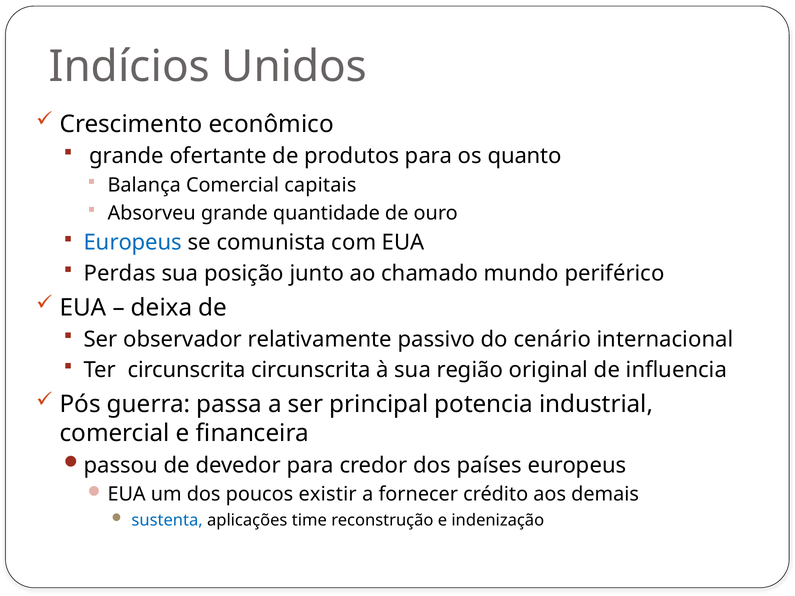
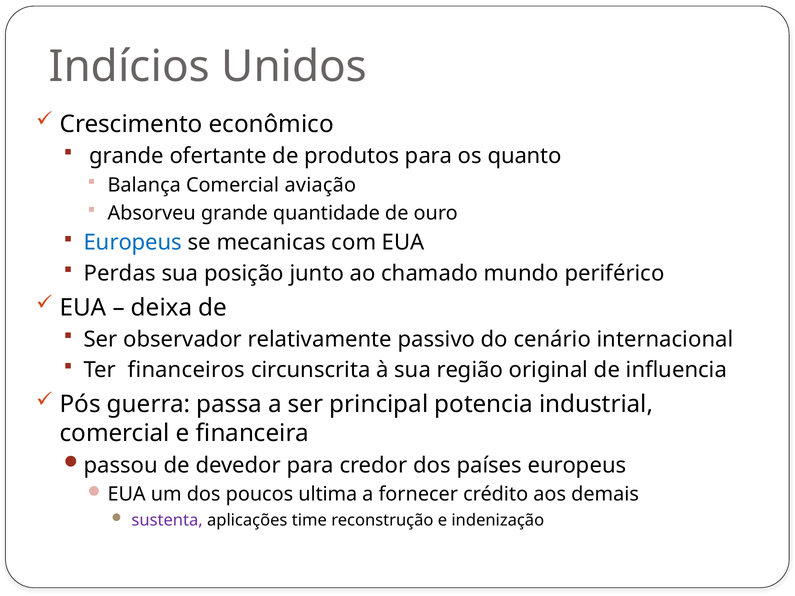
capitais: capitais -> aviação (320, 185)
comunista: comunista -> mecanicas (271, 243)
Ter circunscrita: circunscrita -> financeiros (186, 370)
existir: existir -> ultima (328, 495)
sustenta colour: blue -> purple (167, 520)
